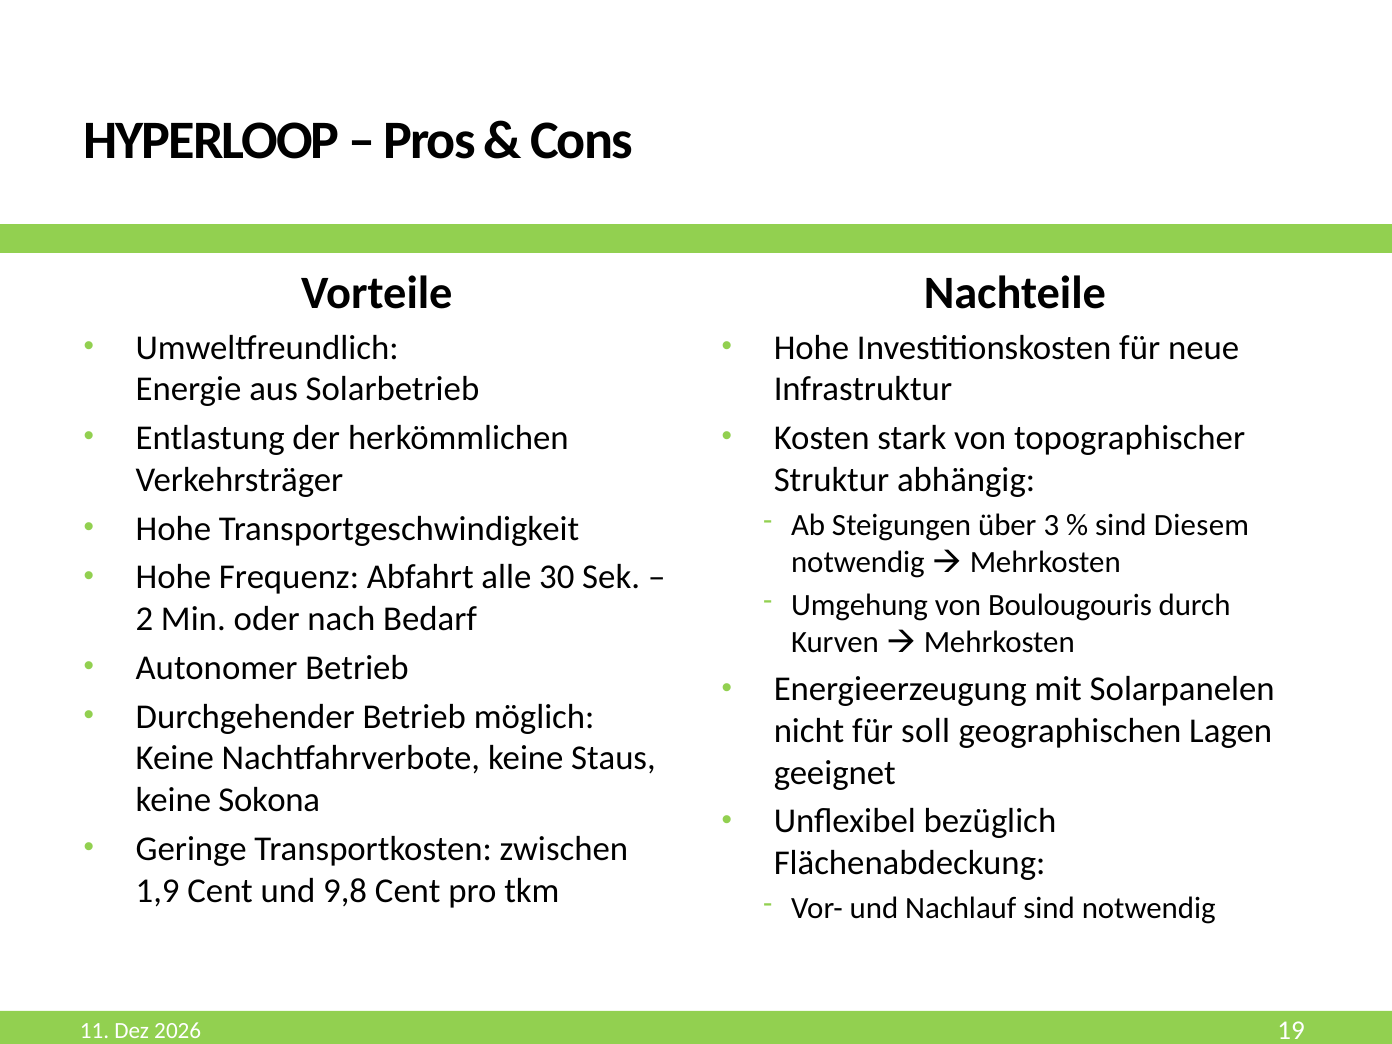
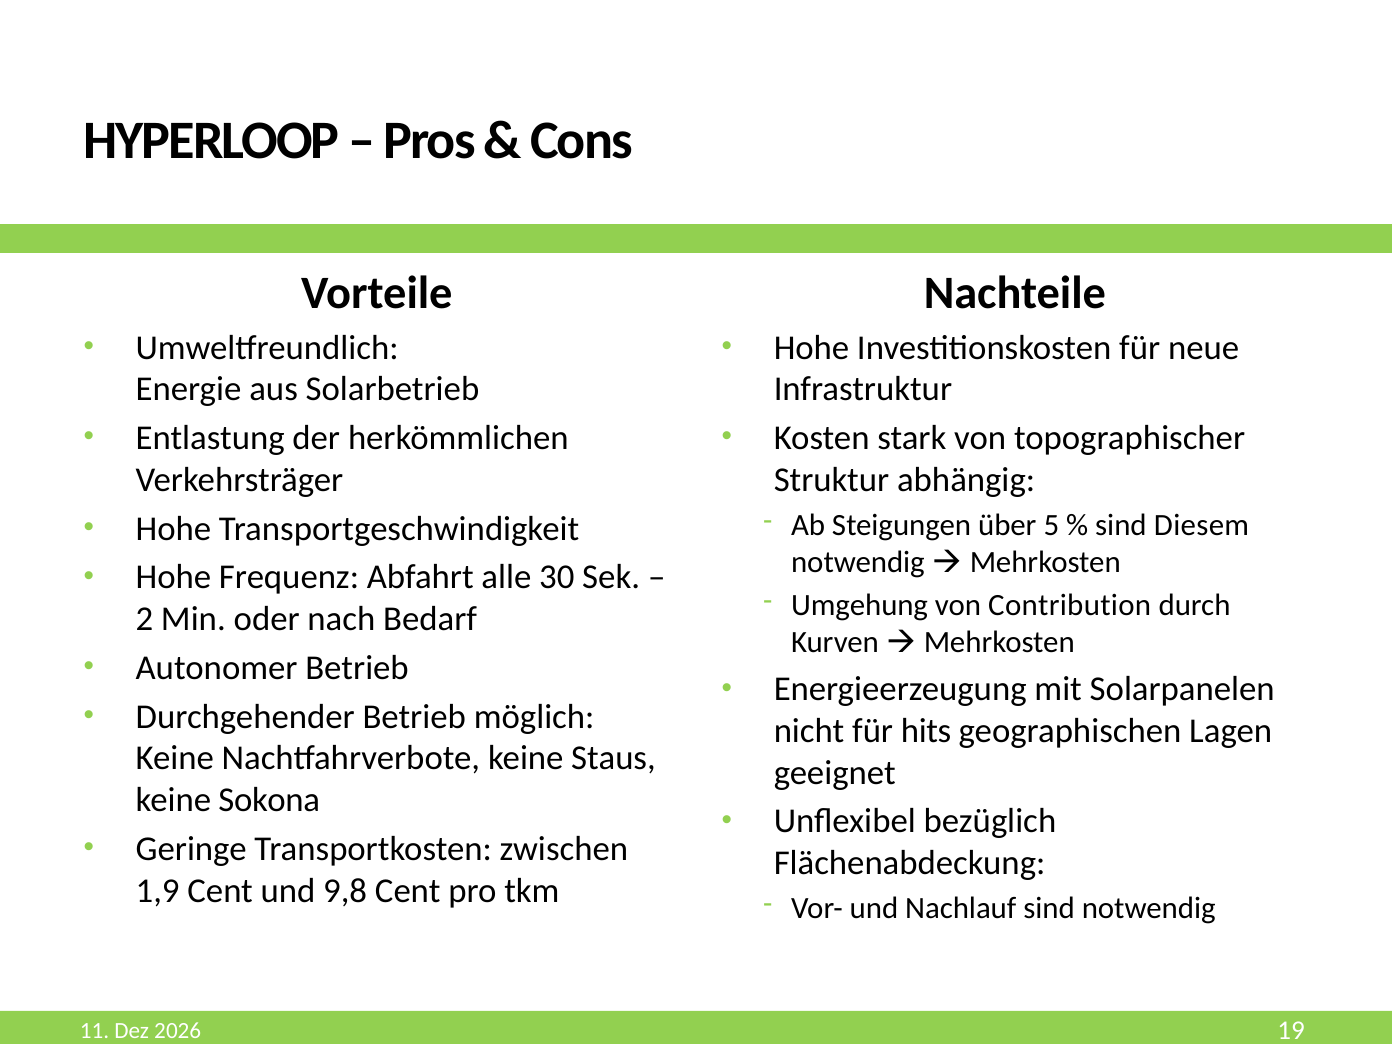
3: 3 -> 5 (1051, 525)
Boulougouris: Boulougouris -> Contribution (1070, 605)
soll: soll -> hits (926, 731)
